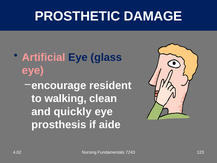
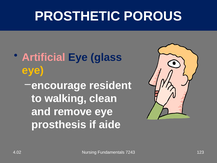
DAMAGE: DAMAGE -> POROUS (153, 16)
eye colour: pink -> yellow (33, 70)
quickly: quickly -> remove (73, 111)
